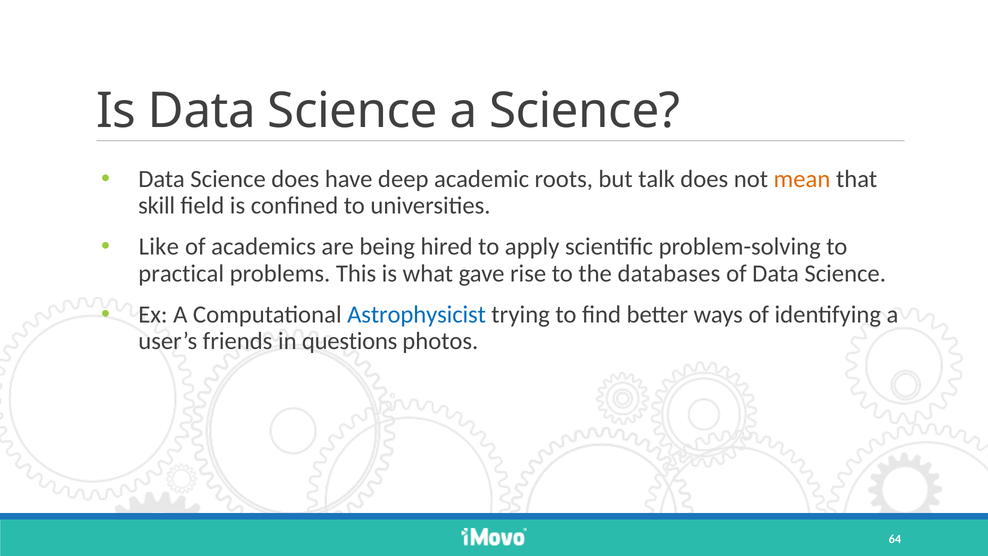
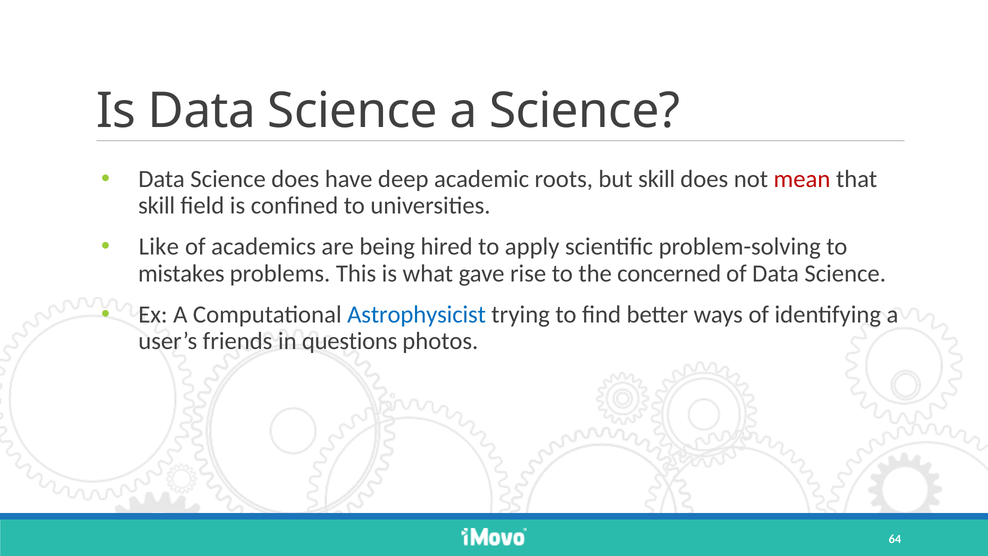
but talk: talk -> skill (657, 179)
mean colour: orange -> red (802, 179)
practical: practical -> mistakes (181, 273)
databases: databases -> concerned (669, 273)
